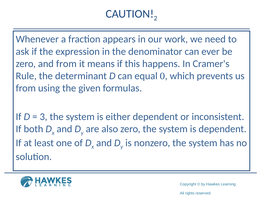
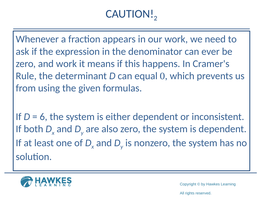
and from: from -> work (66, 64)
3: 3 -> 6 (44, 117)
